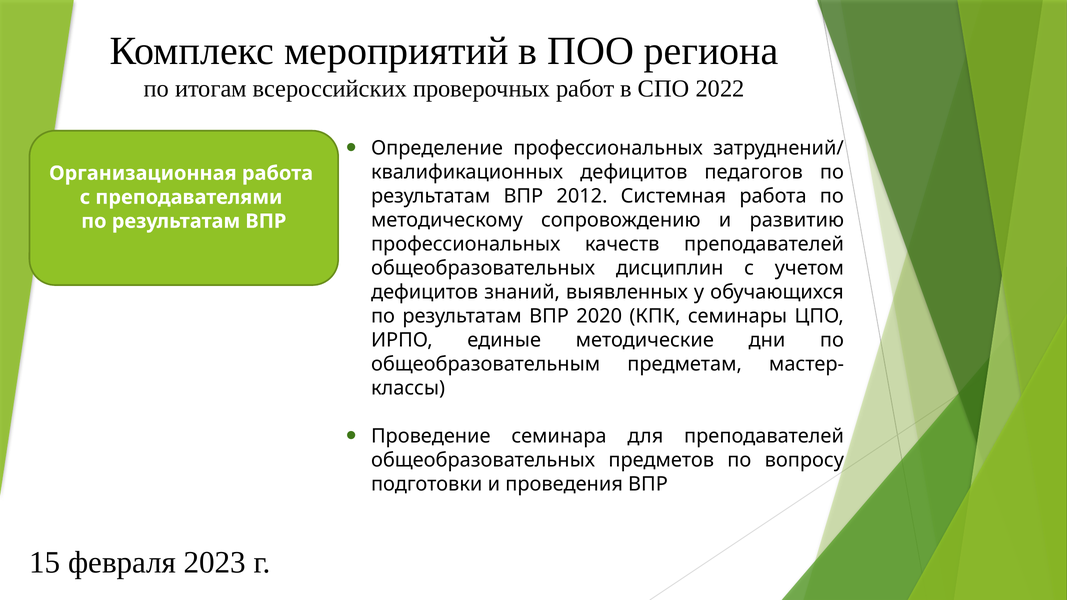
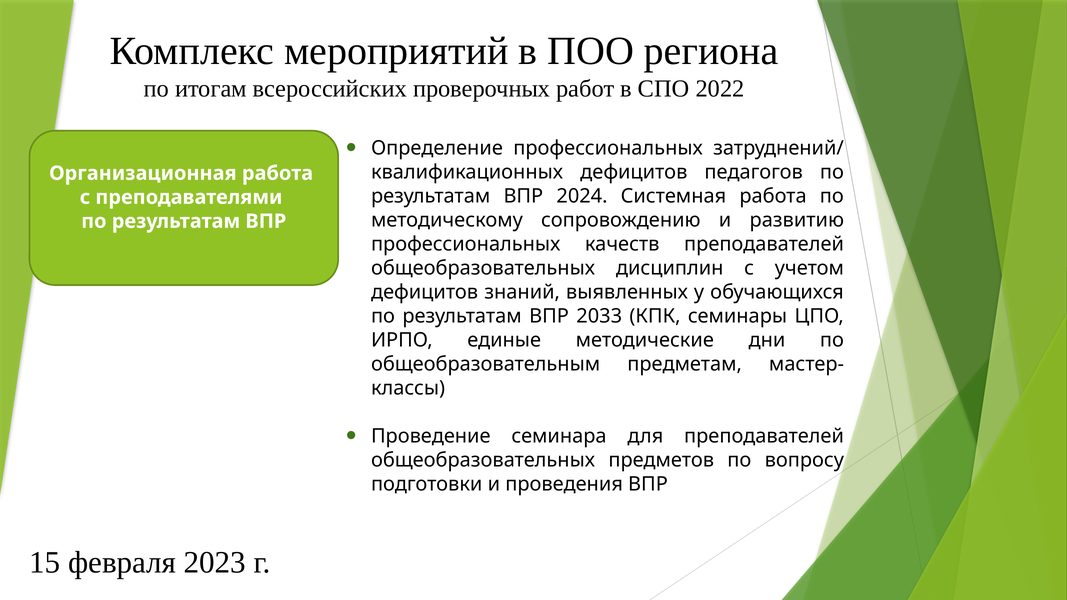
2012: 2012 -> 2024 (582, 196)
2020: 2020 -> 2033 (599, 316)
